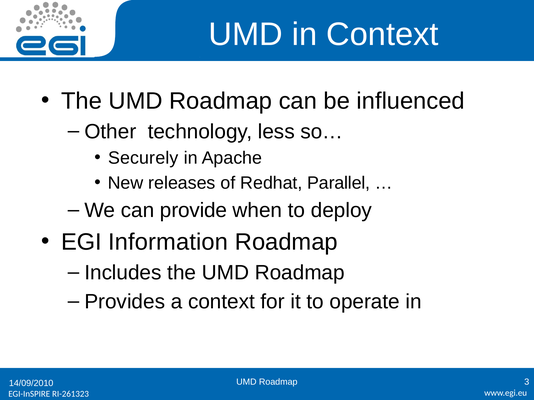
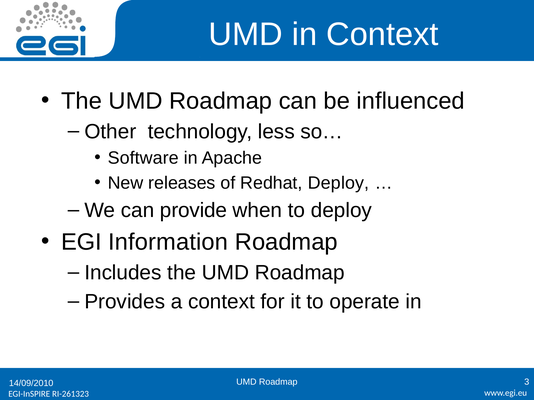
Securely: Securely -> Software (143, 158)
Redhat Parallel: Parallel -> Deploy (339, 183)
